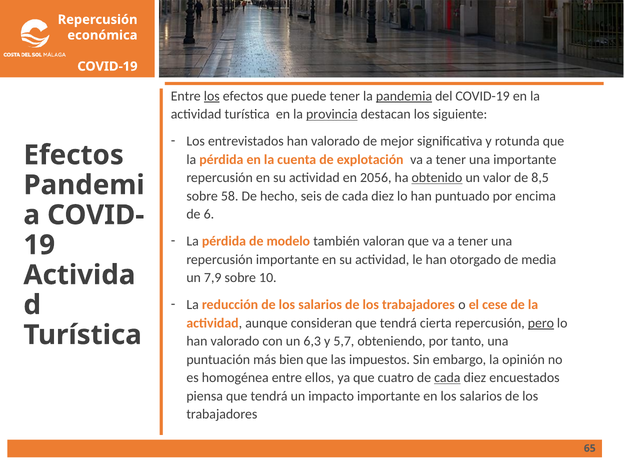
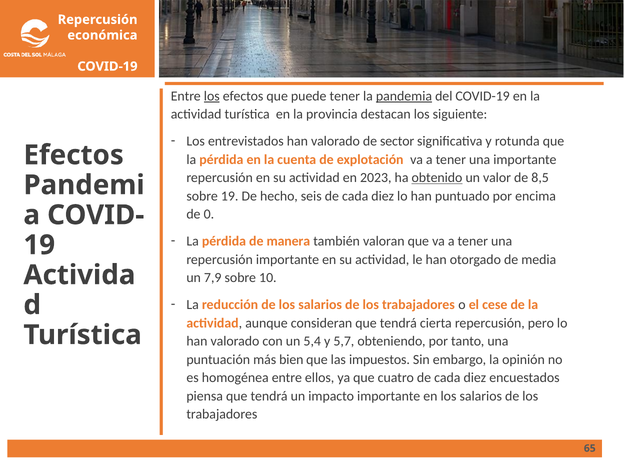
provincia underline: present -> none (332, 114)
mejor: mejor -> sector (397, 141)
2056: 2056 -> 2023 (376, 178)
sobre 58: 58 -> 19 (230, 196)
6: 6 -> 0 (209, 214)
modelo: modelo -> manera (288, 241)
pero underline: present -> none (541, 323)
6,3: 6,3 -> 5,4 (312, 341)
cada underline: present -> none (447, 378)
